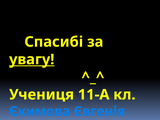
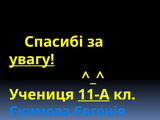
11-А underline: none -> present (94, 95)
